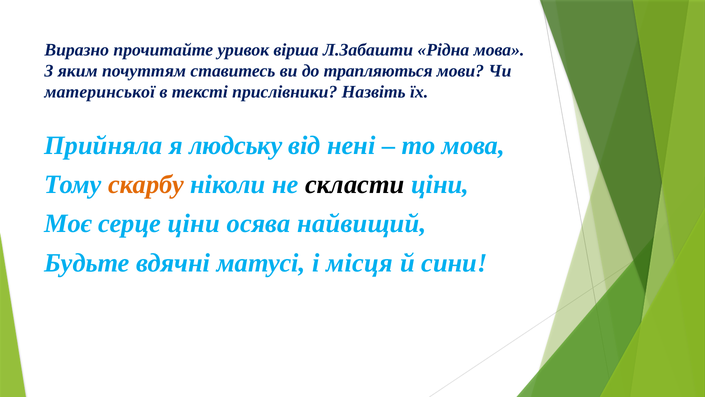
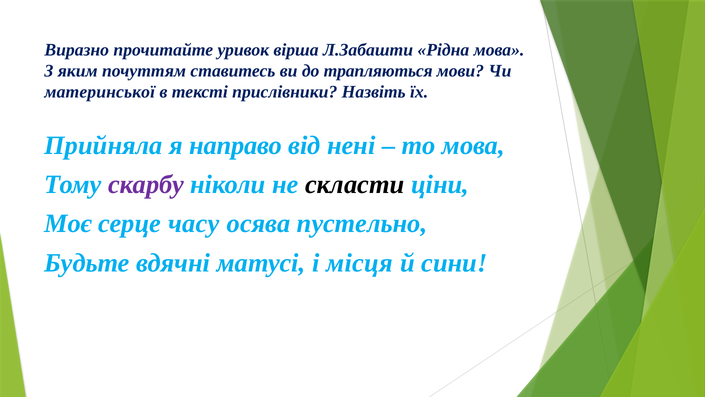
людську: людську -> направо (236, 145)
скарбу colour: orange -> purple (146, 184)
серце ціни: ціни -> часу (194, 223)
найвищий: найвищий -> пустельно (362, 223)
